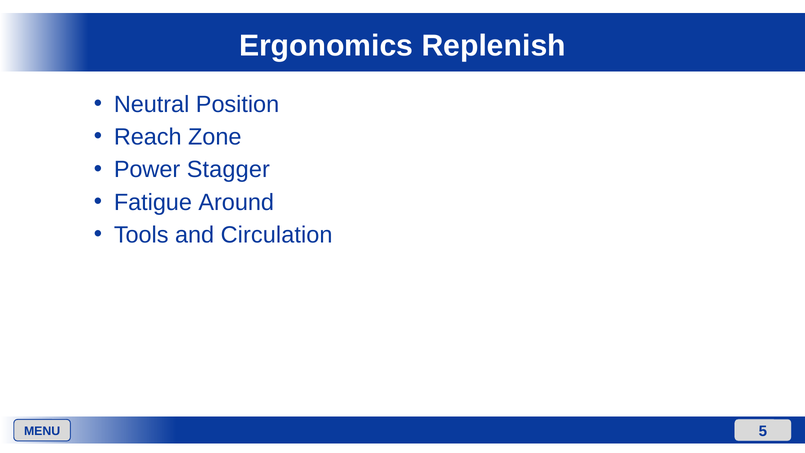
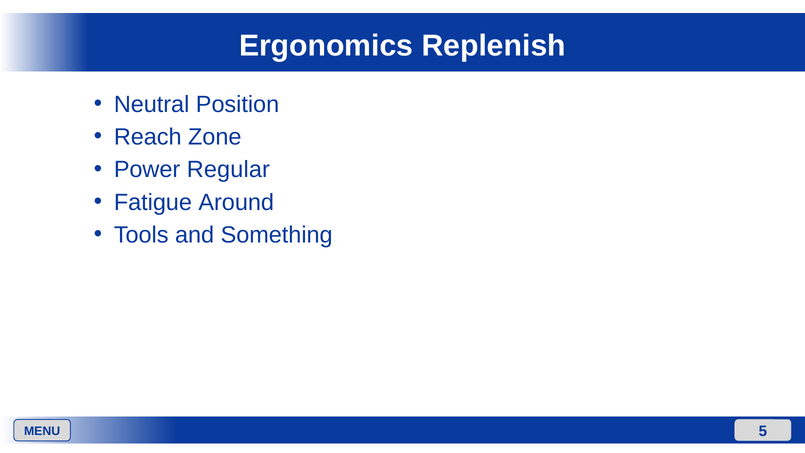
Stagger: Stagger -> Regular (228, 170)
Circulation: Circulation -> Something (277, 235)
